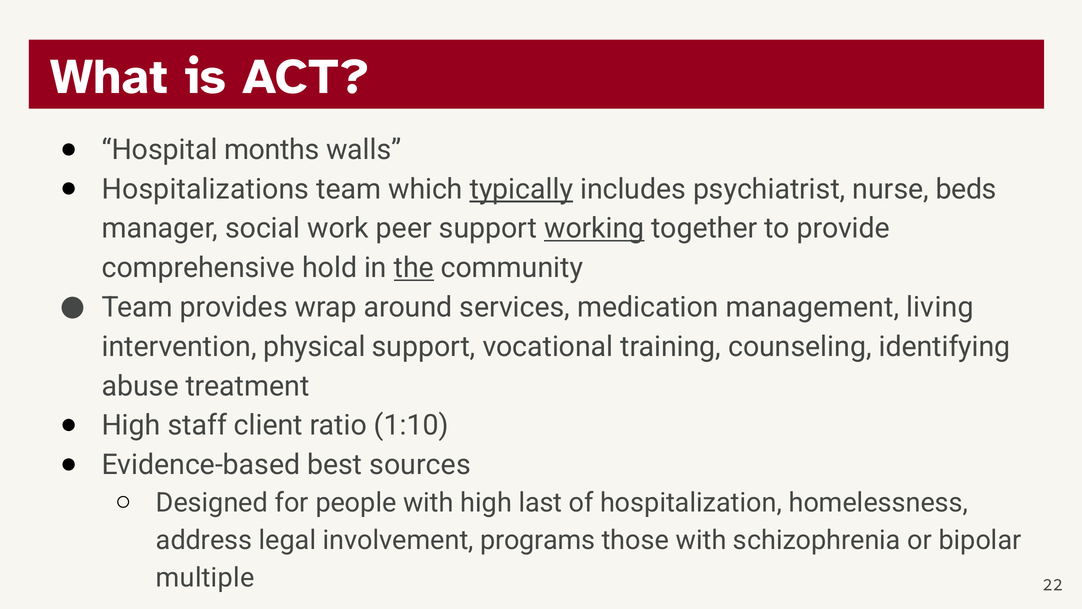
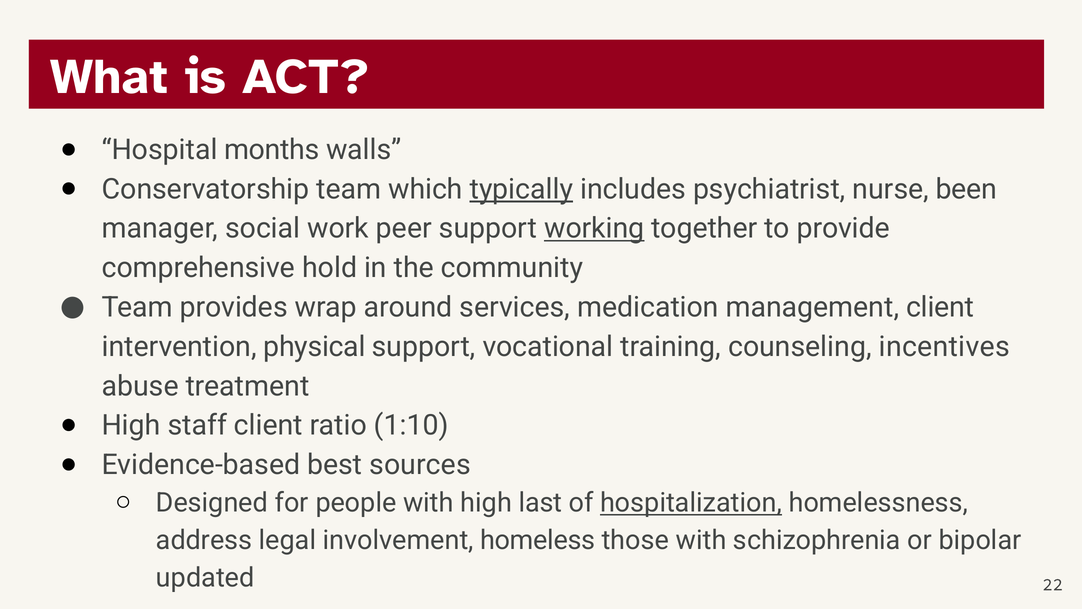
Hospitalizations: Hospitalizations -> Conservatorship (206, 189)
beds: beds -> been (966, 189)
the underline: present -> none (414, 268)
management living: living -> client (940, 307)
identifying: identifying -> incentives (944, 346)
hospitalization underline: none -> present (691, 503)
programs: programs -> homeless (538, 540)
multiple: multiple -> updated (205, 577)
